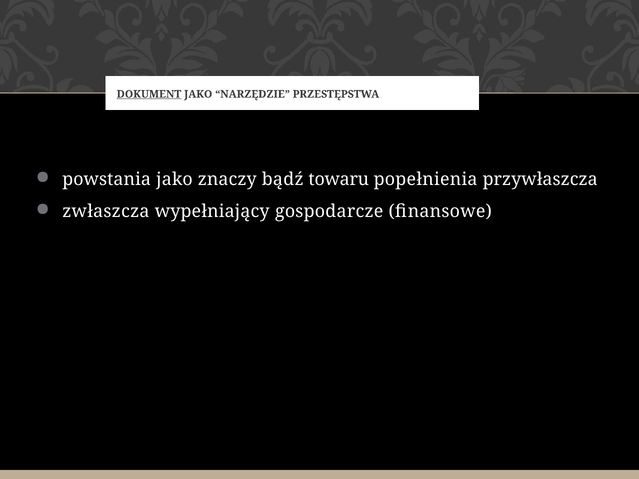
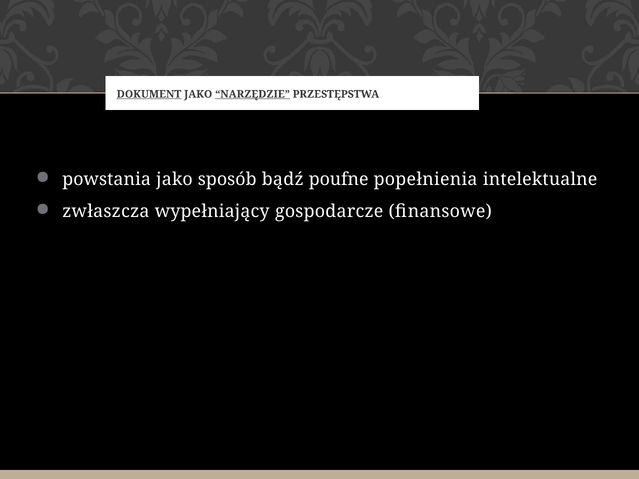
NARZĘDZIE underline: none -> present (253, 94)
znaczy: znaczy -> sposób (227, 179)
towaru: towaru -> poufne (339, 179)
przywłaszcza: przywłaszcza -> intelektualne (540, 179)
